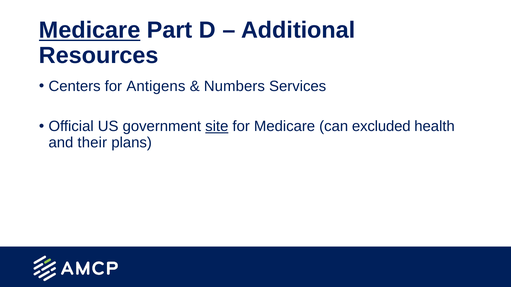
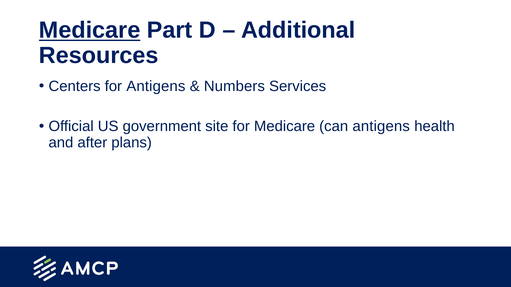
site underline: present -> none (217, 127)
can excluded: excluded -> antigens (381, 127)
their: their -> after (92, 143)
